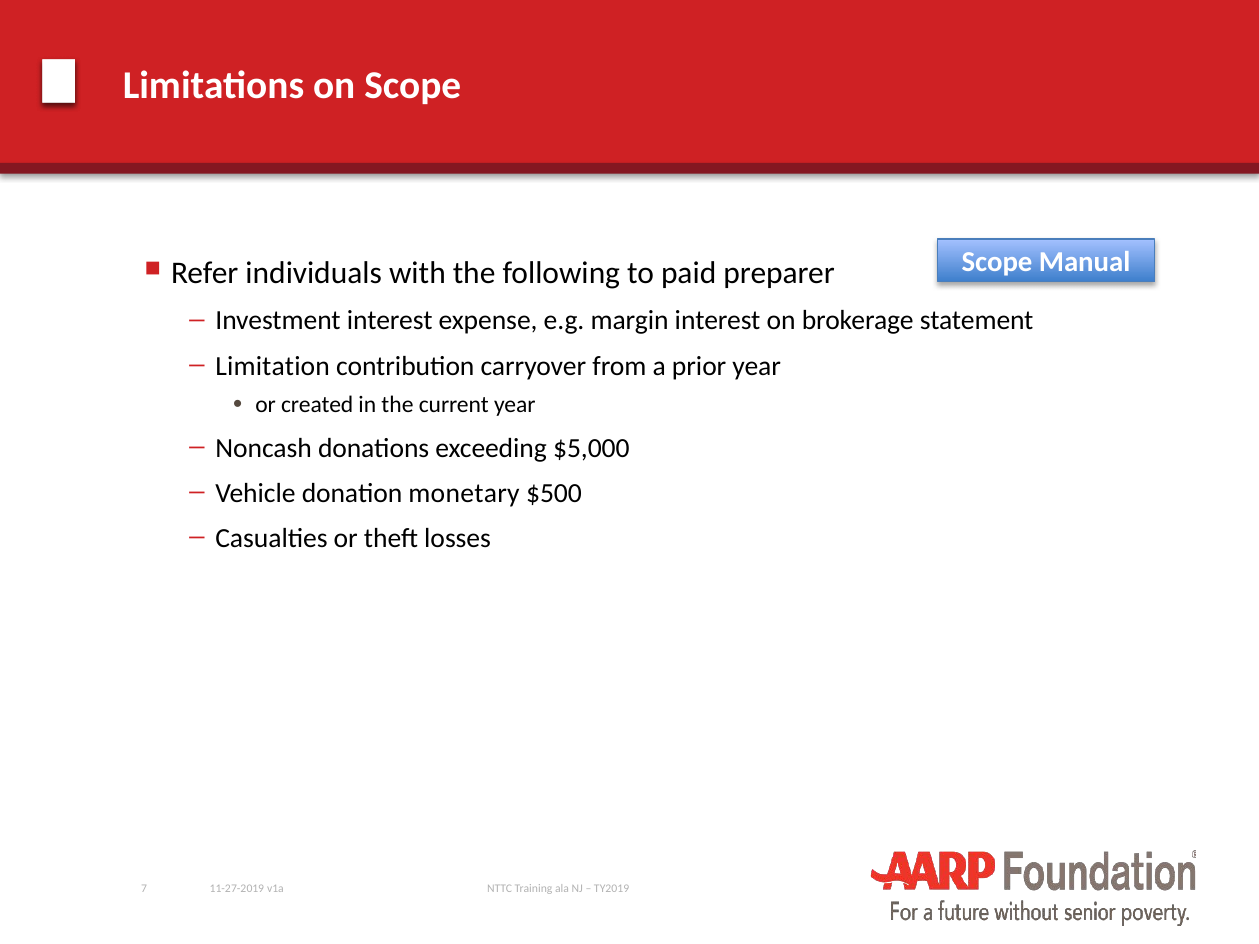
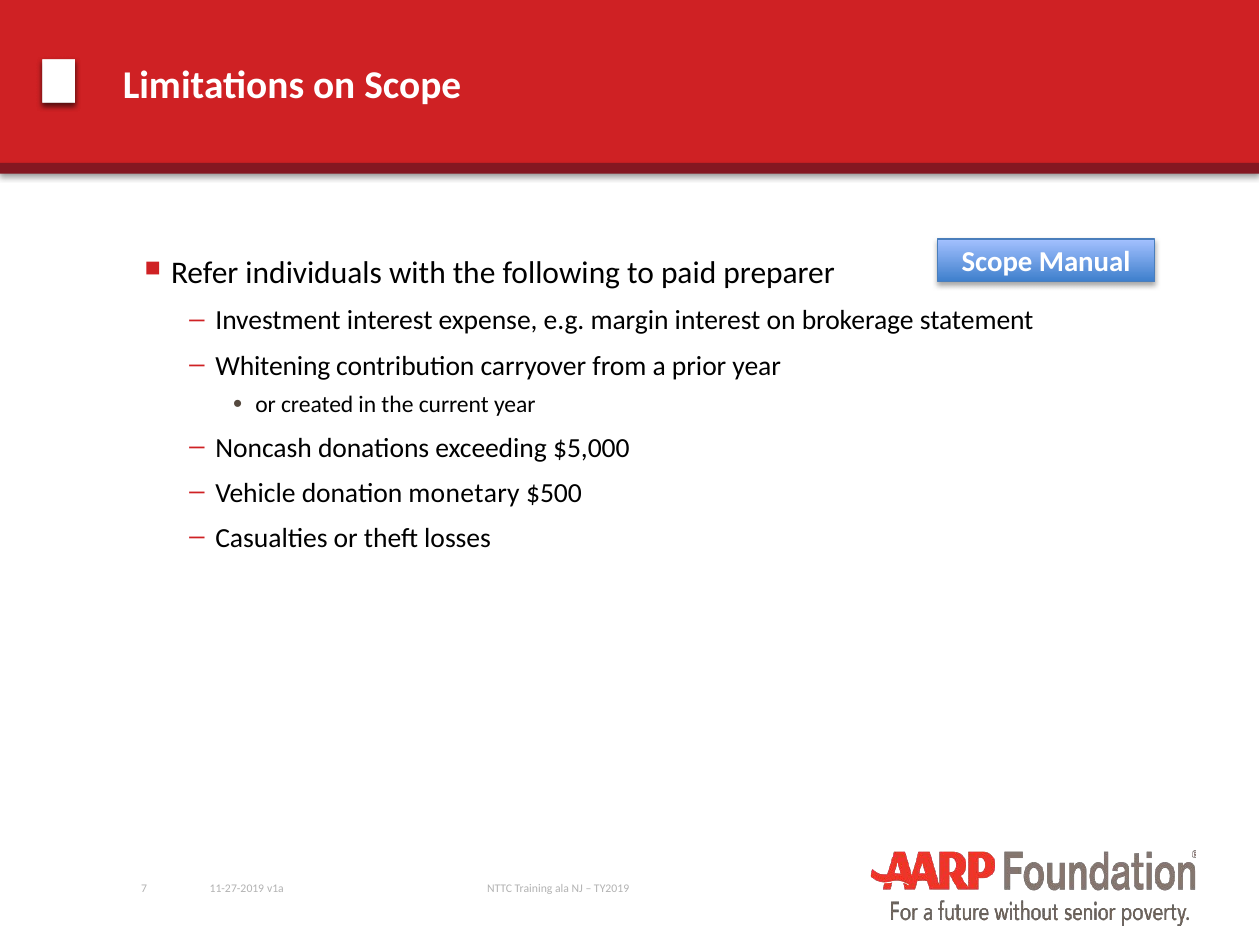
Limitation: Limitation -> Whitening (273, 366)
